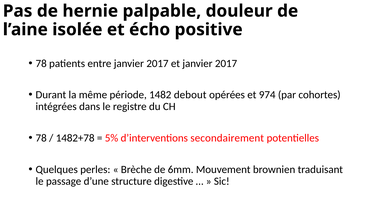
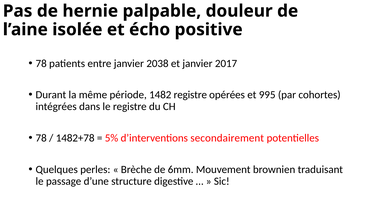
entre janvier 2017: 2017 -> 2038 (157, 63)
1482 debout: debout -> registre (190, 95)
974: 974 -> 995 (267, 95)
